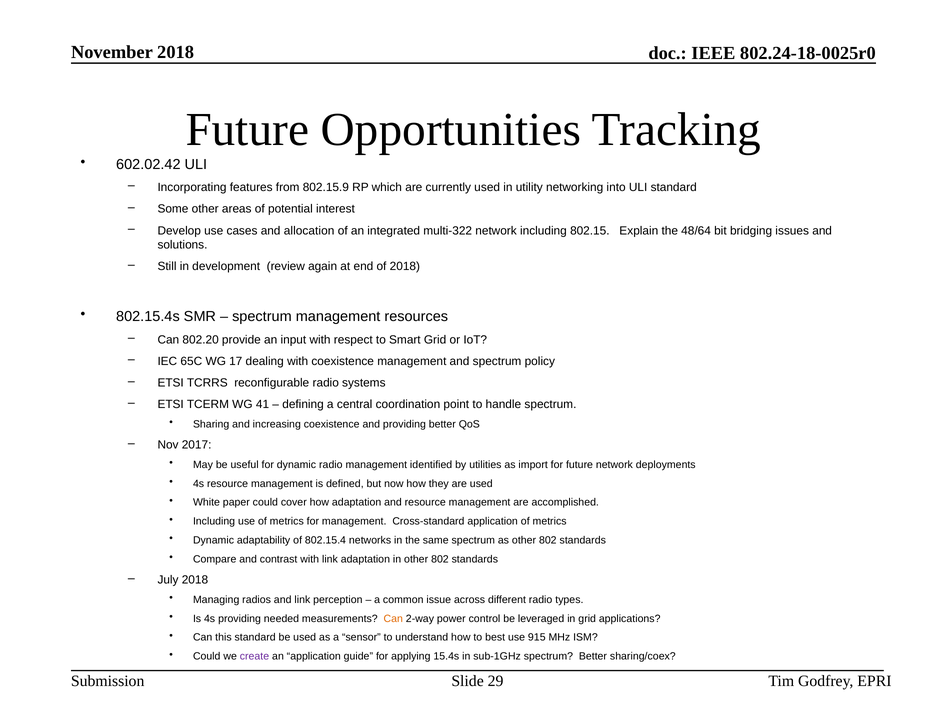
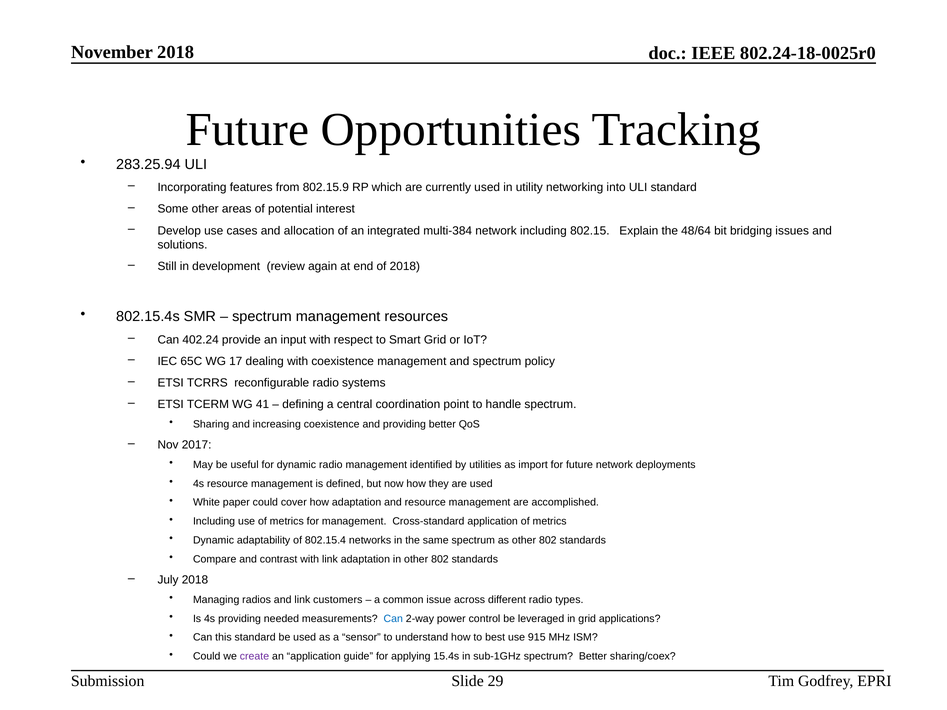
602.02.42: 602.02.42 -> 283.25.94 (148, 164)
multi-322: multi-322 -> multi-384 (448, 231)
802.20: 802.20 -> 402.24 (201, 340)
perception: perception -> customers (338, 600)
Can colour: orange -> blue (393, 619)
